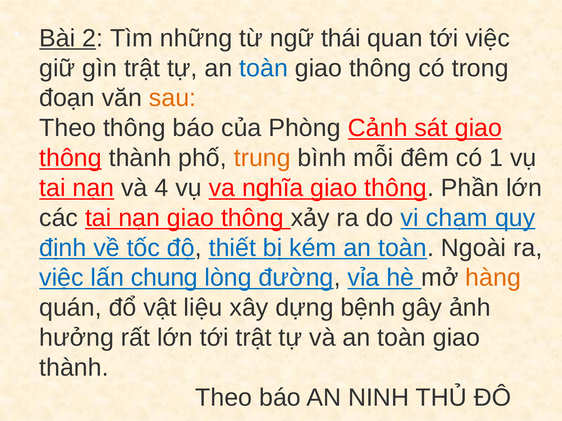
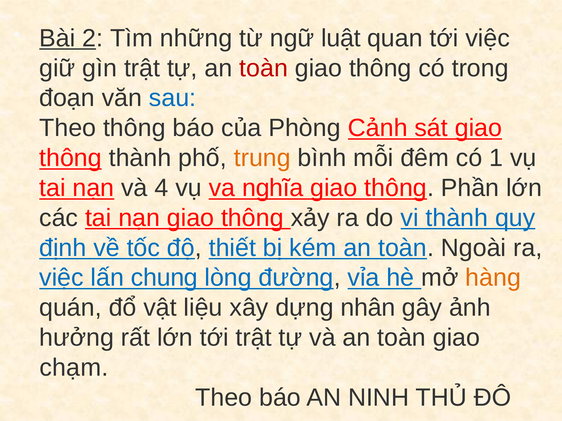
thái: thái -> luật (341, 38)
toàn colour: blue -> red (264, 68)
sau colour: orange -> blue (173, 98)
vi chạm: chạm -> thành (457, 218)
bệnh: bệnh -> nhân (368, 308)
thành: thành -> chạm (74, 368)
